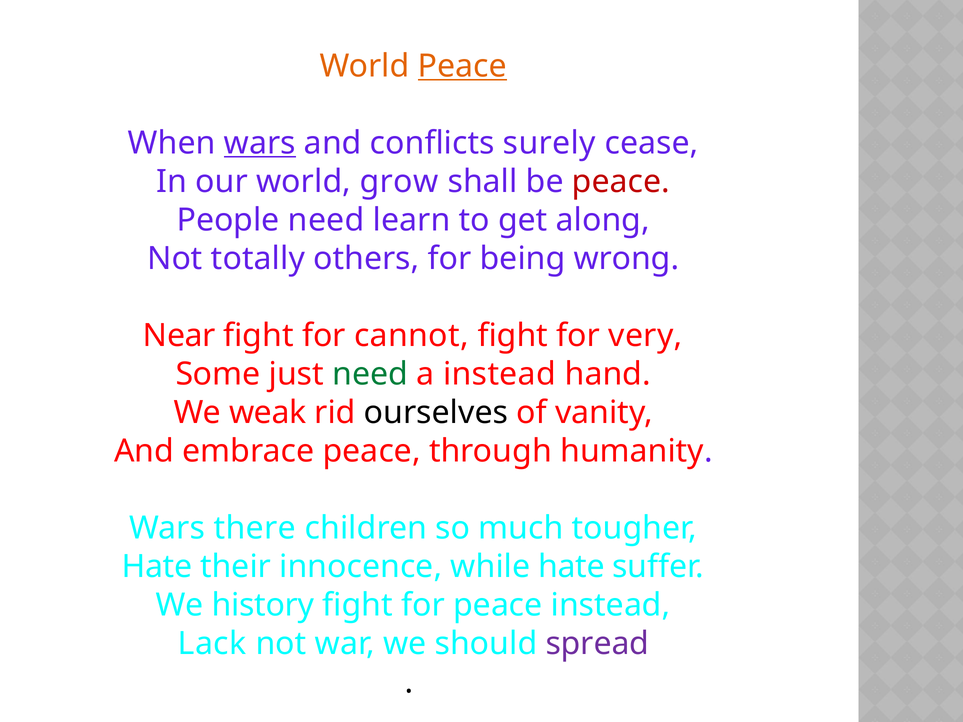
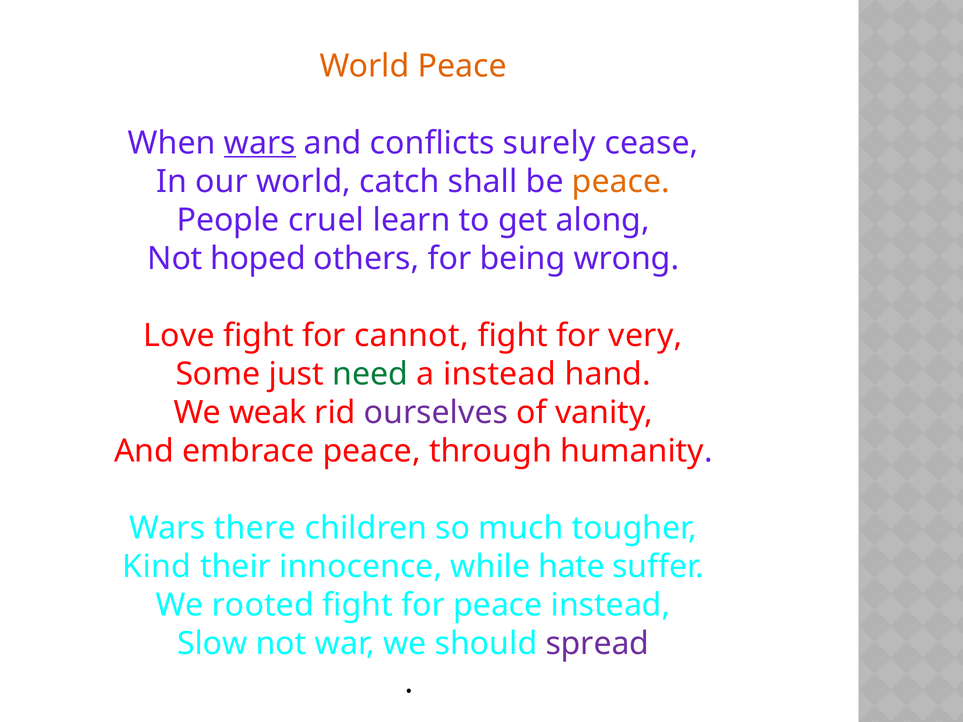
Peace underline: present -> none (462, 66)
grow: grow -> catch (399, 182)
peace colour: red -> orange (621, 182)
People need: need -> cruel (326, 220)
totally: totally -> hoped (258, 259)
Near: Near -> Love (179, 336)
ourselves colour: black -> purple (436, 413)
Hate: Hate -> Kind (157, 567)
history: history -> rooted (263, 605)
Lack: Lack -> Slow (212, 644)
